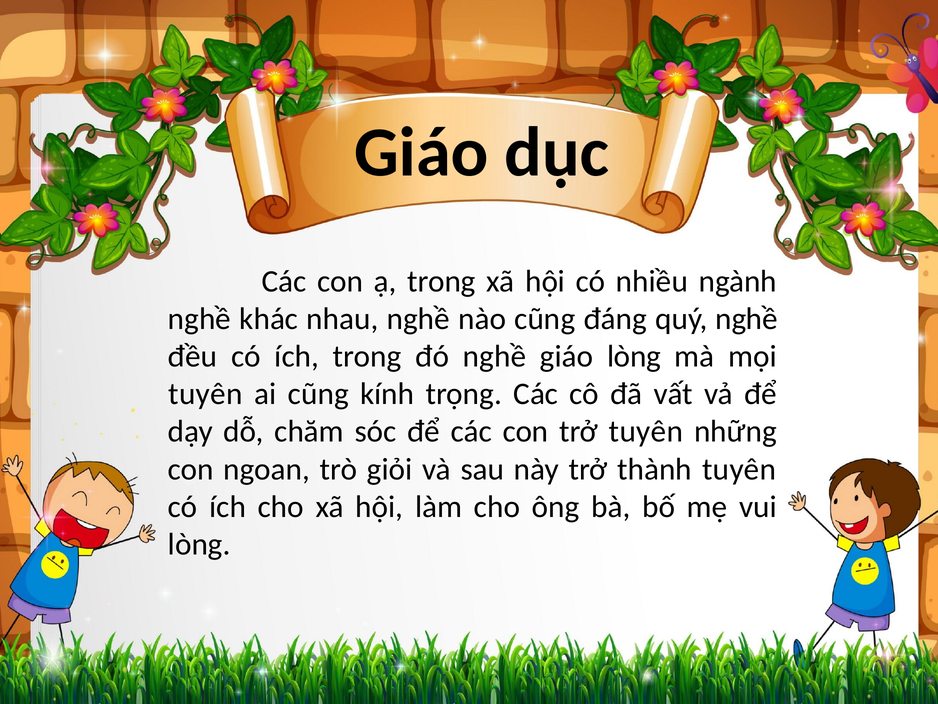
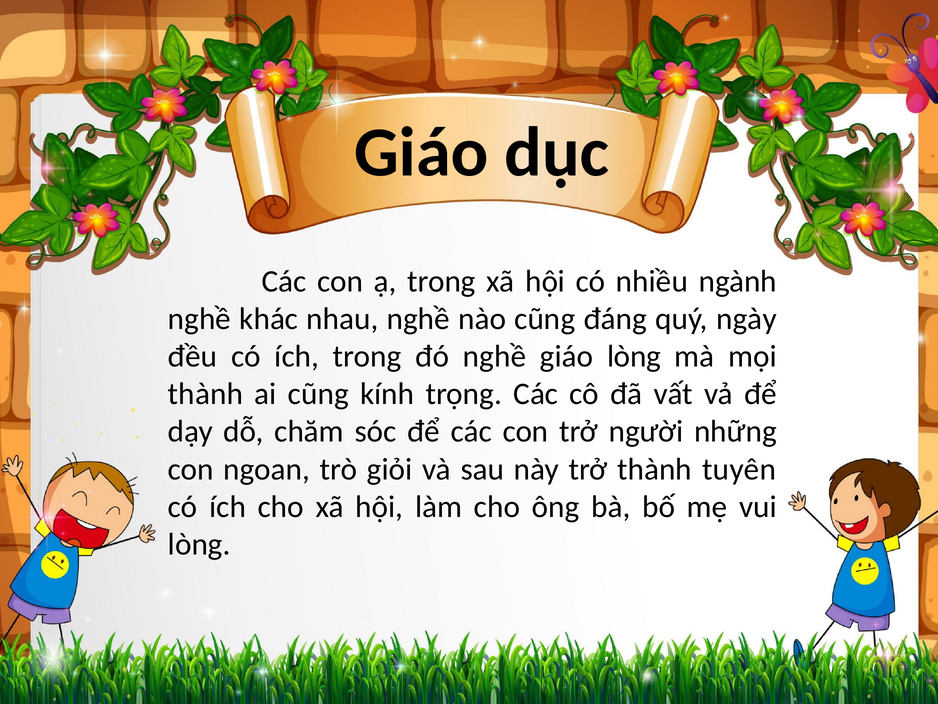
quý nghề: nghề -> ngày (746, 319)
tuyên: tuyên -> thành (205, 394)
trở tuyên: tuyên -> người (646, 431)
